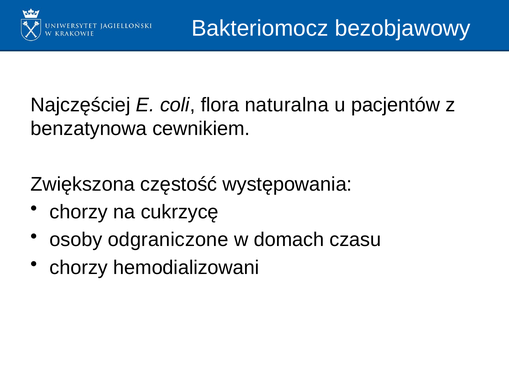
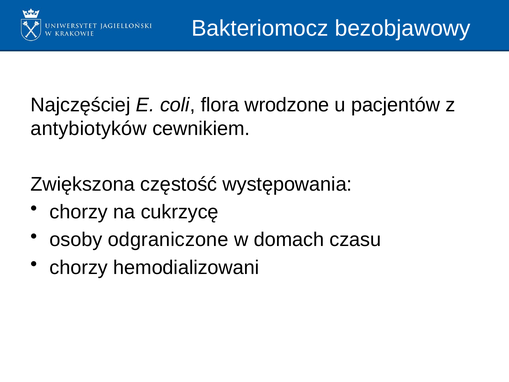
naturalna: naturalna -> wrodzone (287, 105)
benzatynowa: benzatynowa -> antybiotyków (89, 129)
